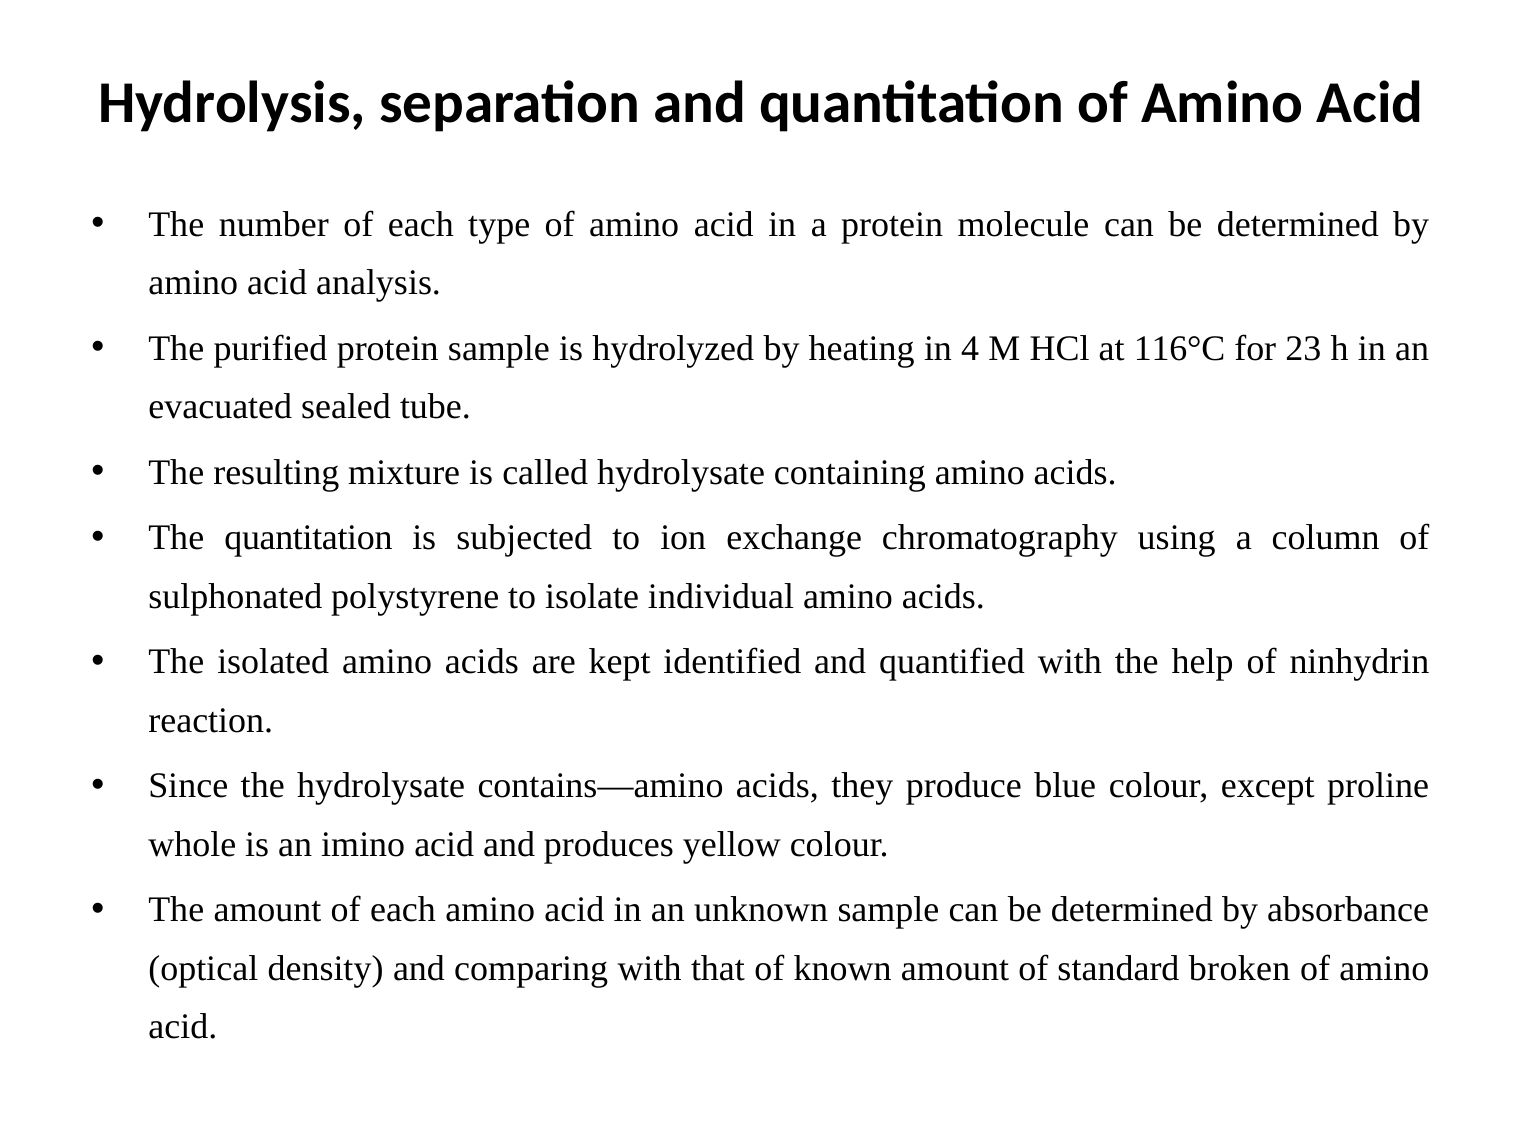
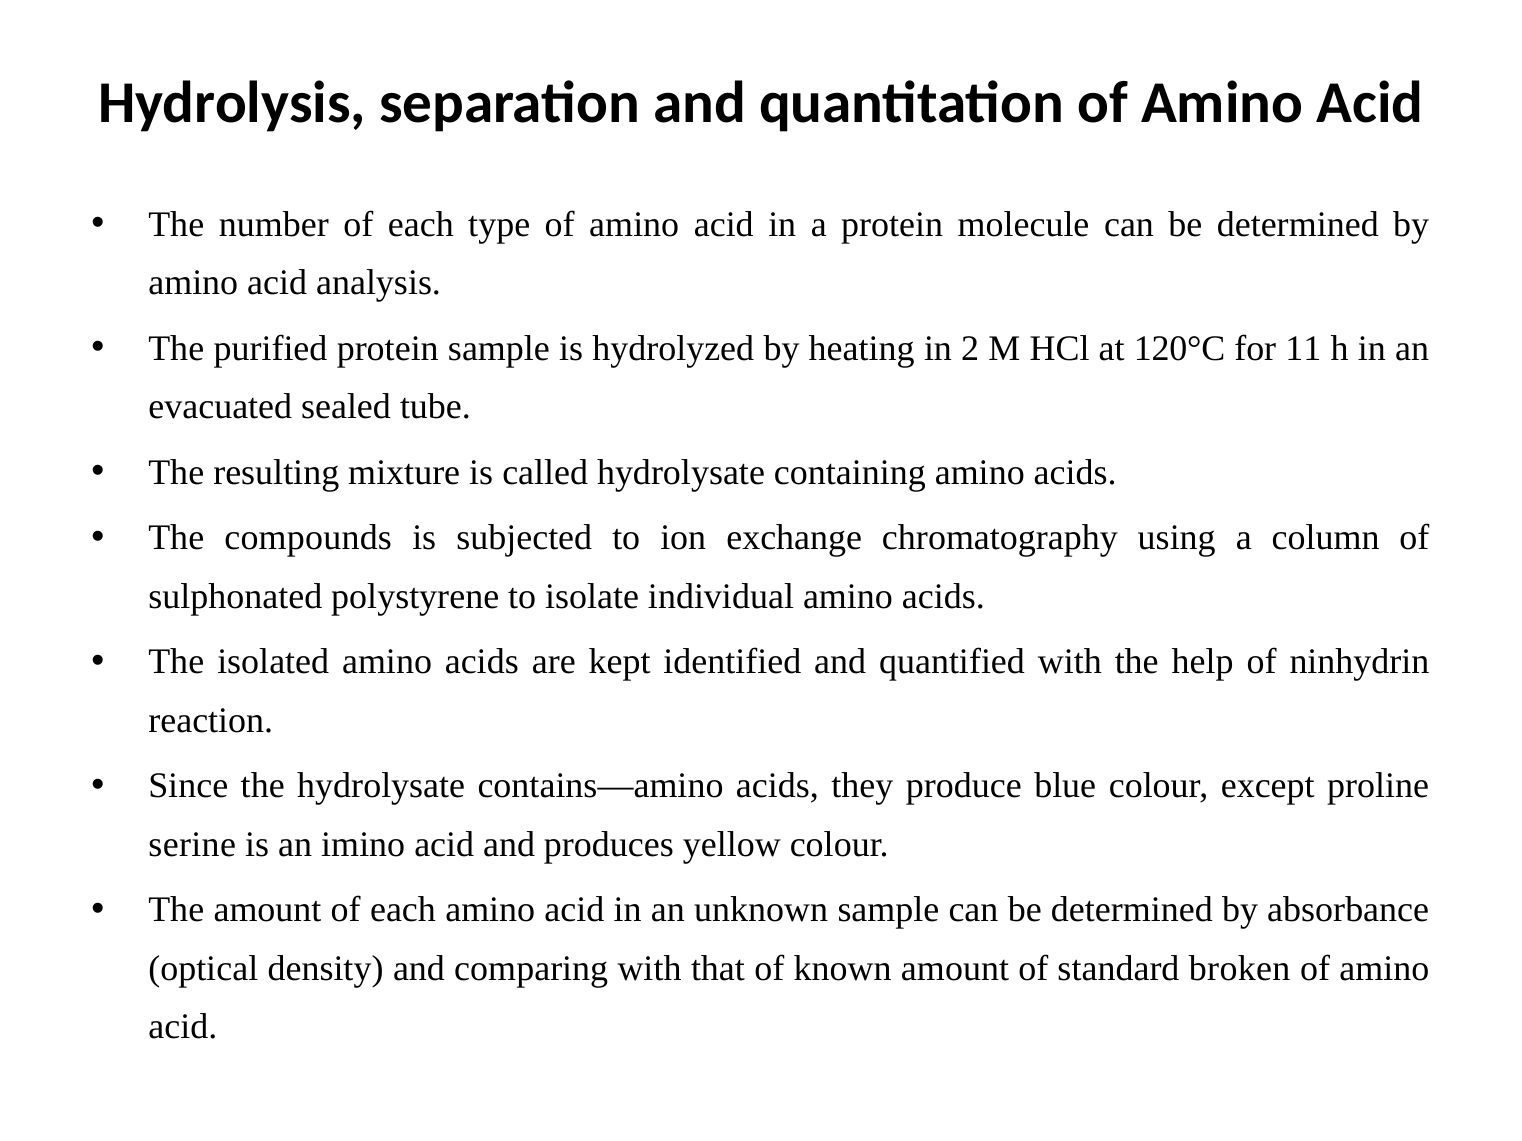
4: 4 -> 2 (970, 348)
116°C: 116°C -> 120°C (1180, 348)
23: 23 -> 11 (1303, 348)
The quantitation: quantitation -> compounds (308, 538)
whole: whole -> serine (192, 845)
